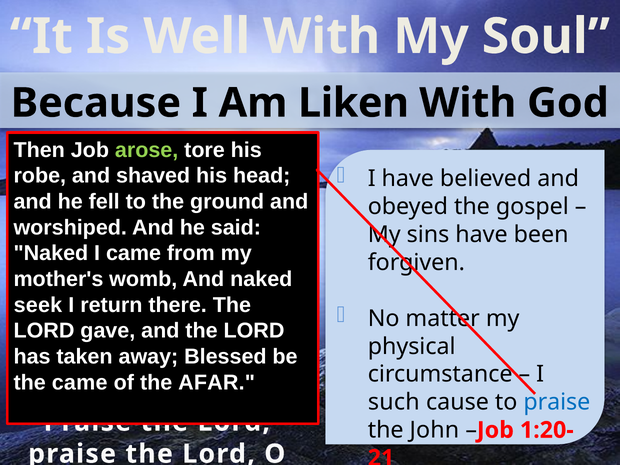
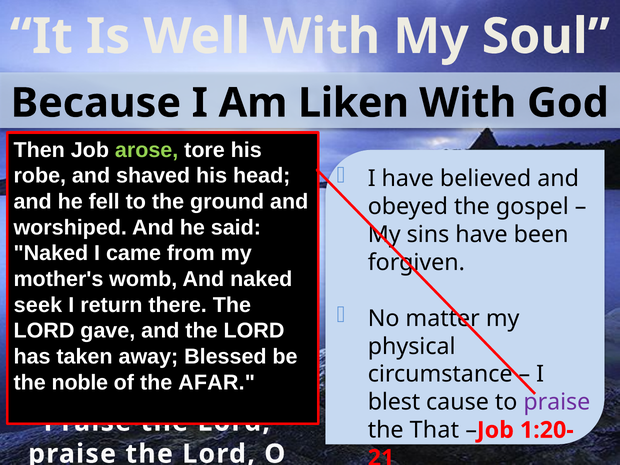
the came: came -> noble (80, 382)
such: such -> blest (394, 402)
praise colour: blue -> purple (557, 402)
John: John -> That (434, 430)
